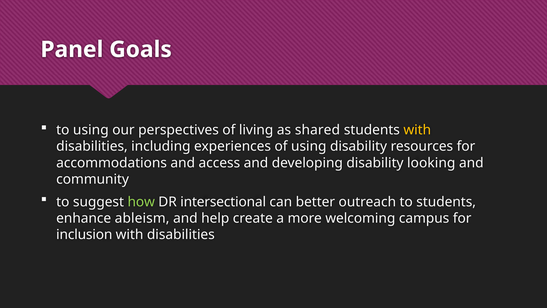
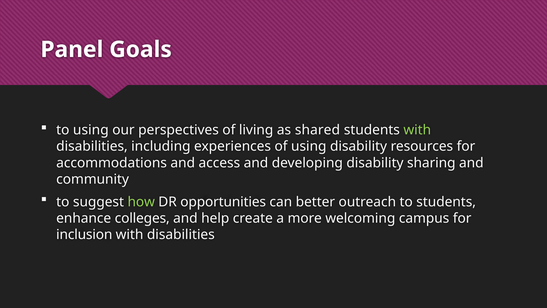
with colour: yellow -> light green (417, 130)
looking: looking -> sharing (431, 163)
intersectional: intersectional -> opportunities (223, 202)
ableism: ableism -> colleges (142, 218)
